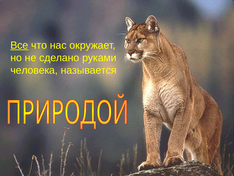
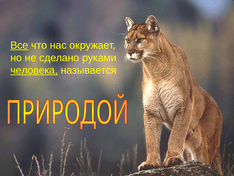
человека underline: none -> present (34, 70)
